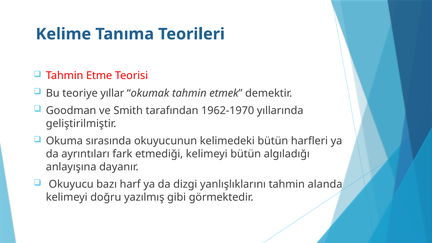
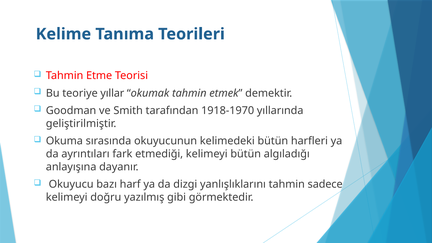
1962-1970: 1962-1970 -> 1918-1970 (228, 111)
alanda: alanda -> sadece (325, 184)
